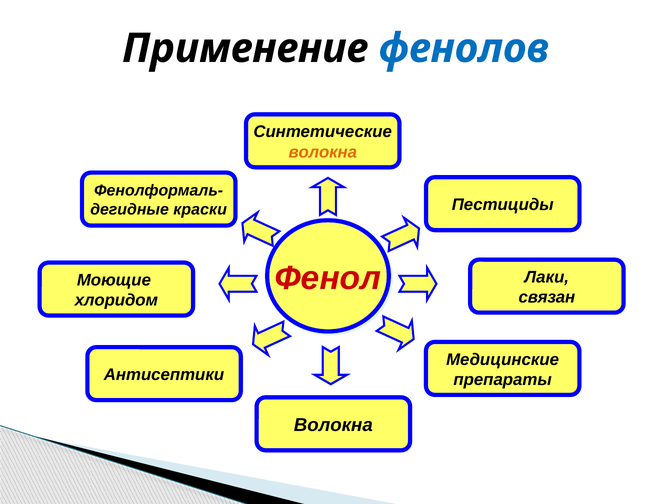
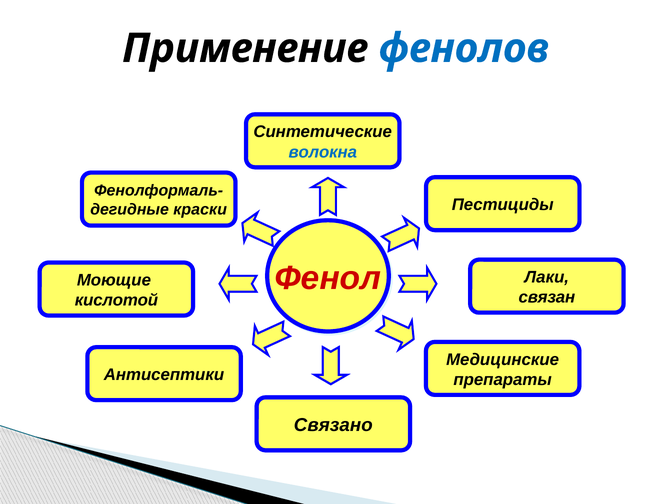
волокна colour: orange -> blue (323, 152)
хлоридом: хлоридом -> кислотой (116, 300)
Волокна: Волокна -> Связано (333, 425)
